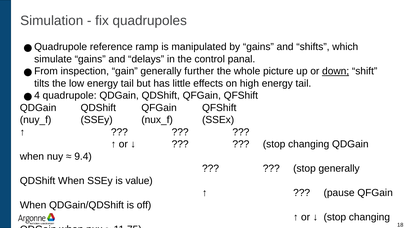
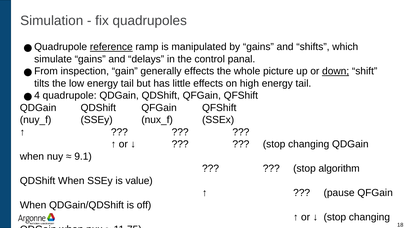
reference underline: none -> present (111, 47)
generally further: further -> effects (199, 71)
9.4: 9.4 -> 9.1 (83, 156)
stop generally: generally -> algorithm (339, 168)
